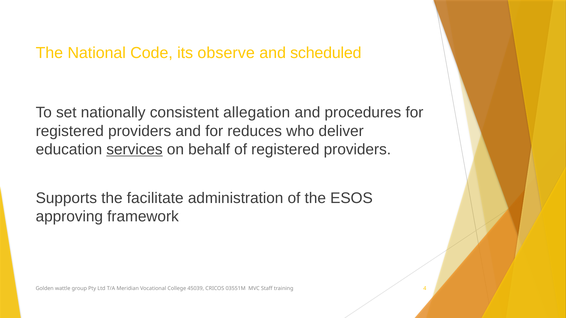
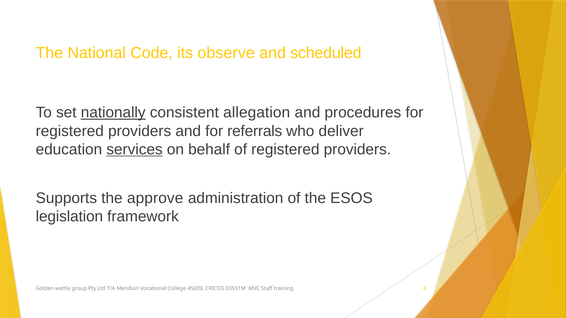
nationally underline: none -> present (113, 113)
reduces: reduces -> referrals (255, 131)
facilitate: facilitate -> approve (155, 198)
approving: approving -> legislation (69, 217)
